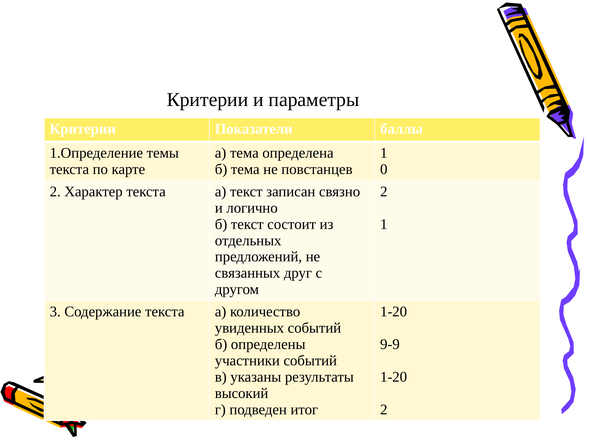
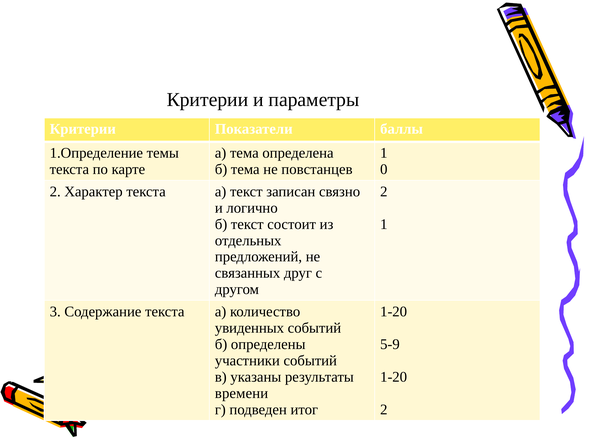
9-9: 9-9 -> 5-9 (390, 344)
высокий: высокий -> времени (242, 393)
